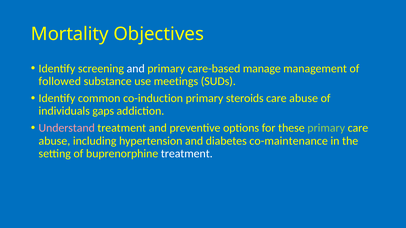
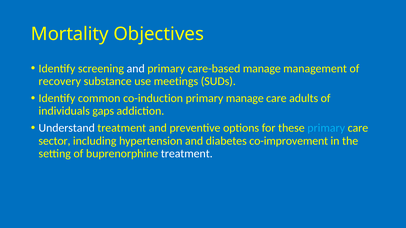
followed: followed -> recovery (60, 81)
primary steroids: steroids -> manage (245, 98)
abuse: abuse -> adults (304, 98)
Understand colour: pink -> white (67, 128)
primary colour: light green -> light blue (326, 128)
abuse: abuse -> sector (54, 141)
co-maintenance: co-maintenance -> co-improvement (289, 141)
